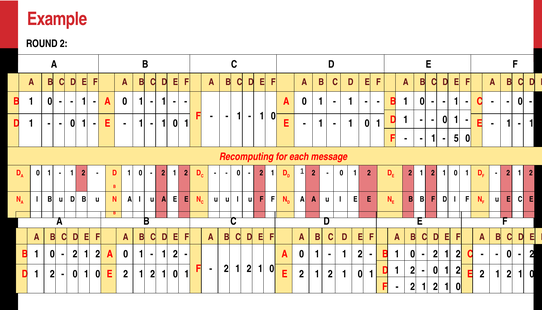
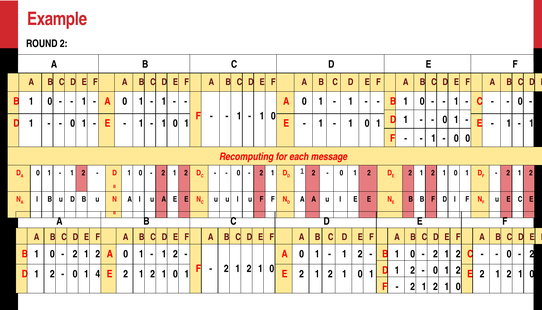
5: 5 -> 0 (456, 138)
0 1 0: 0 -> 4 (98, 274)
